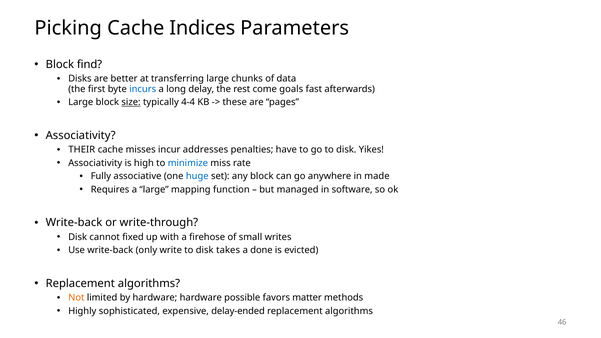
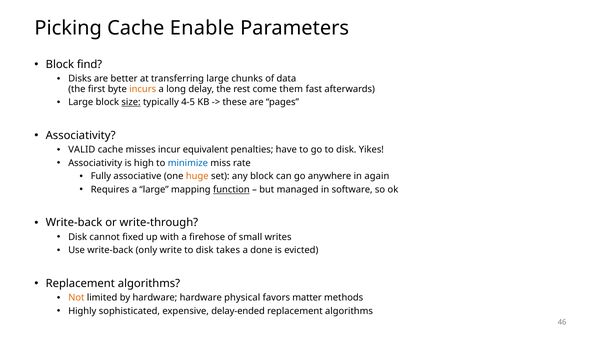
Indices: Indices -> Enable (202, 28)
incurs colour: blue -> orange (143, 89)
goals: goals -> them (291, 89)
4-4: 4-4 -> 4-5 (188, 102)
THEIR: THEIR -> VALID (82, 150)
addresses: addresses -> equivalent (206, 150)
huge colour: blue -> orange (197, 176)
made: made -> again (377, 176)
function underline: none -> present (231, 190)
possible: possible -> physical (242, 298)
